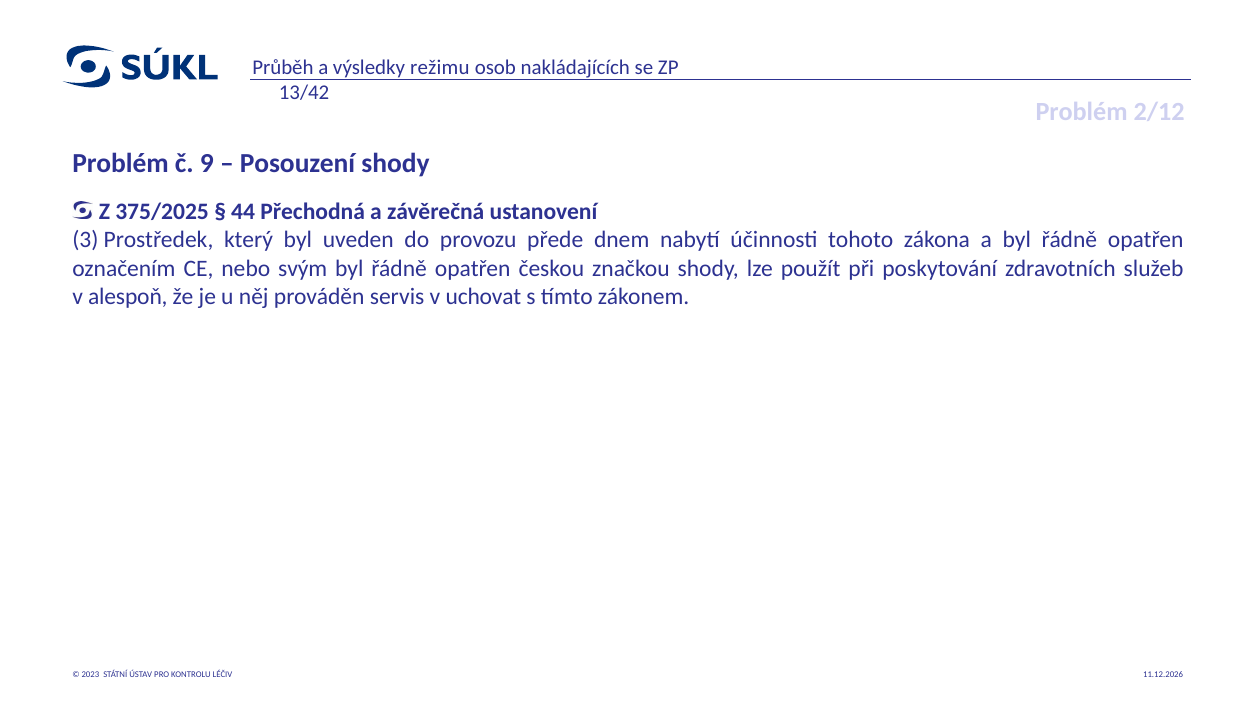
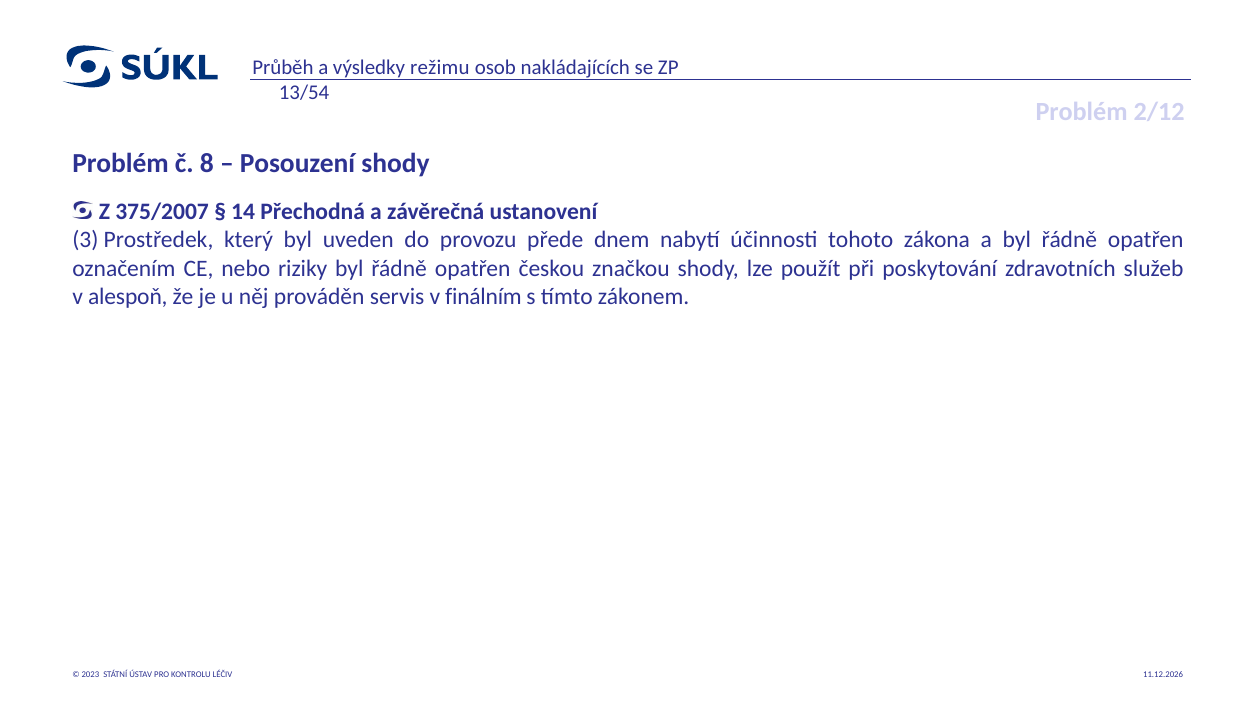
13/42: 13/42 -> 13/54 (304, 93)
9: 9 -> 8 (207, 163)
375/2025: 375/2025 -> 375/2007 (162, 212)
44: 44 -> 14 (243, 212)
svým: svým -> riziky (303, 268)
uchovat: uchovat -> finálním (483, 297)
